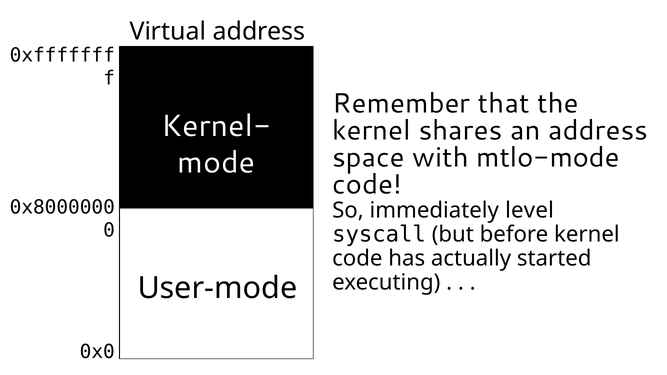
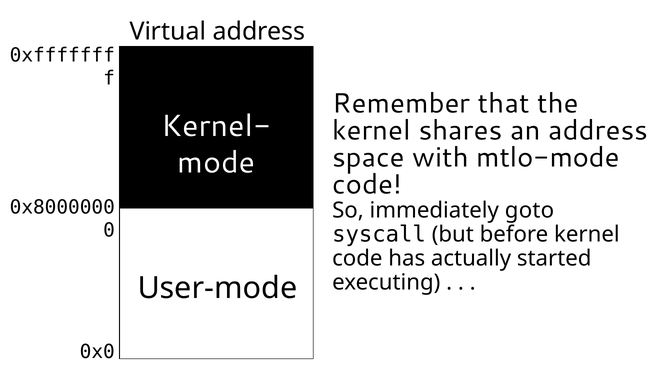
level: level -> goto (530, 210)
